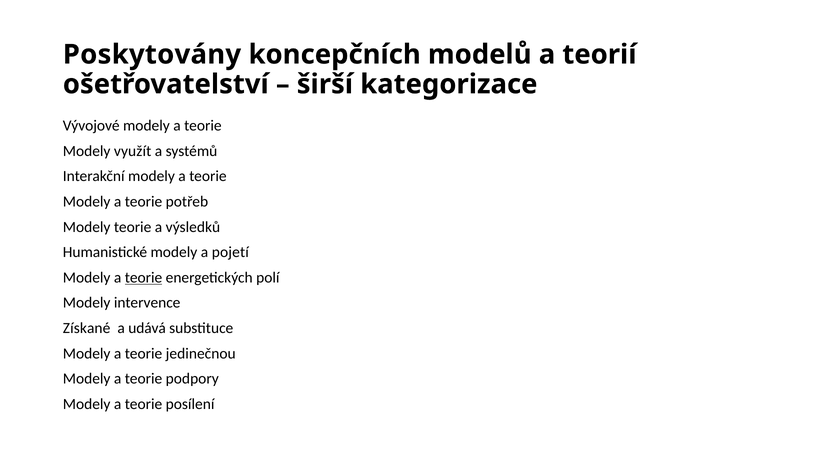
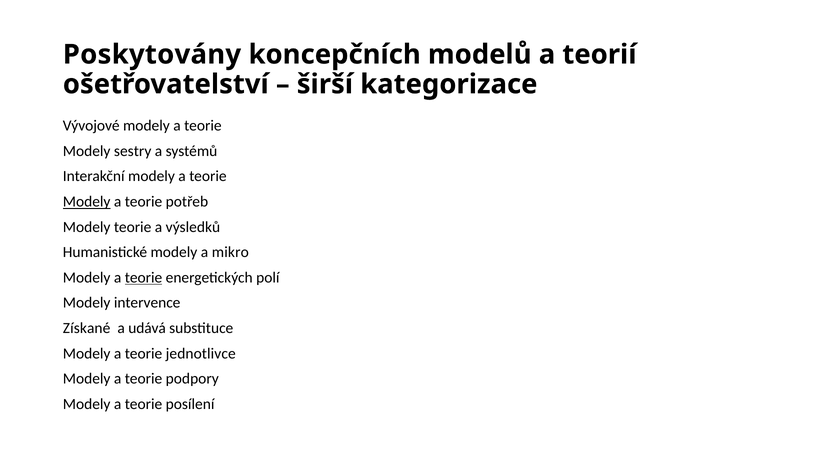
využít: využít -> sestry (133, 151)
Modely underline: none -> present (87, 201)
pojetí: pojetí -> mikro (230, 252)
jedinečnou: jedinečnou -> jednotlivce (201, 353)
